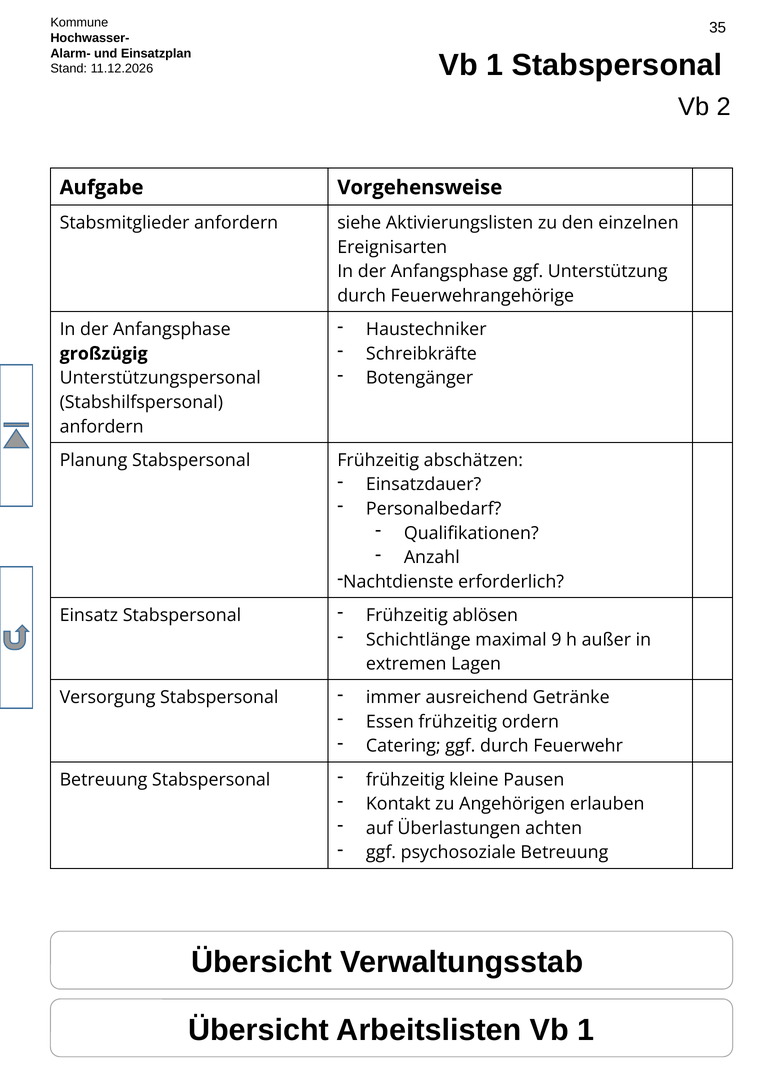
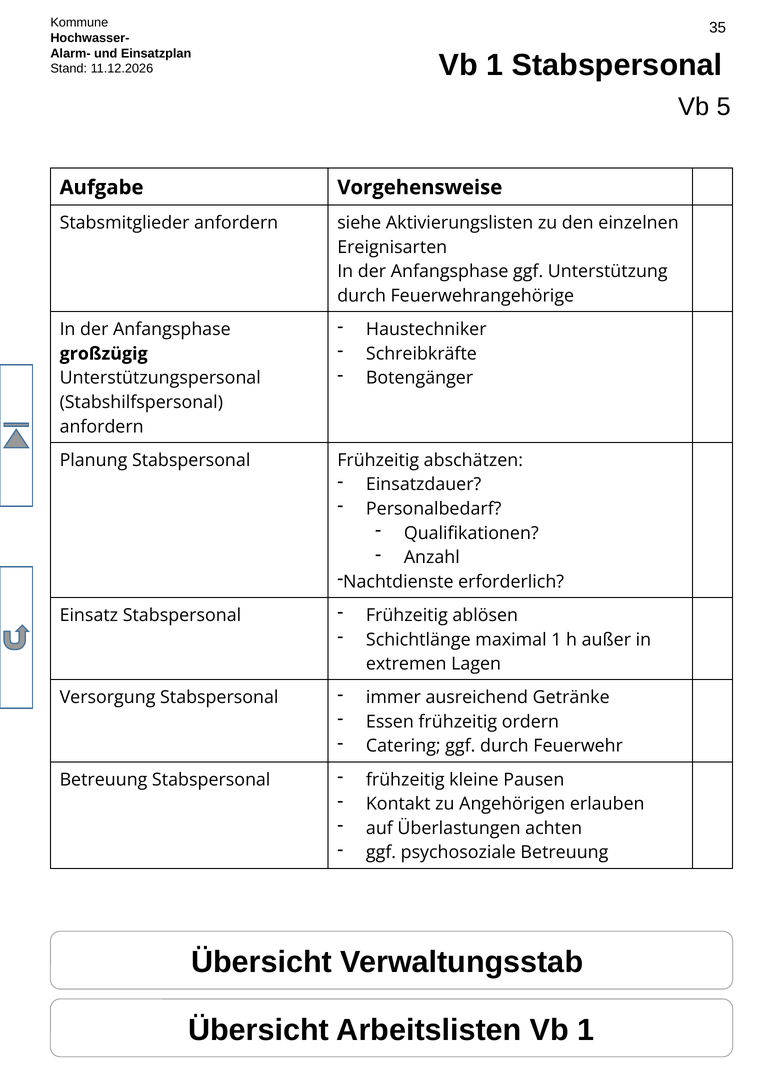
2: 2 -> 5 (724, 107)
maximal 9: 9 -> 1 (556, 639)
